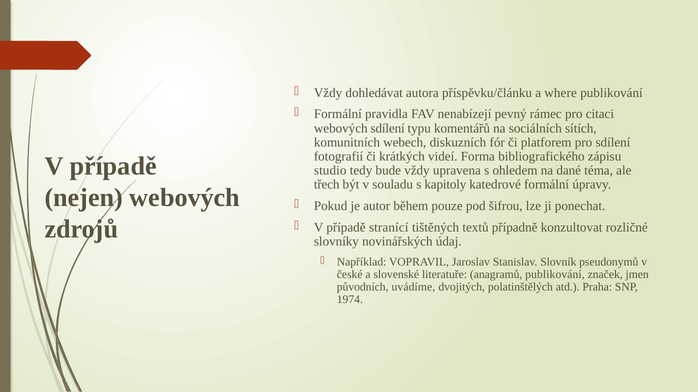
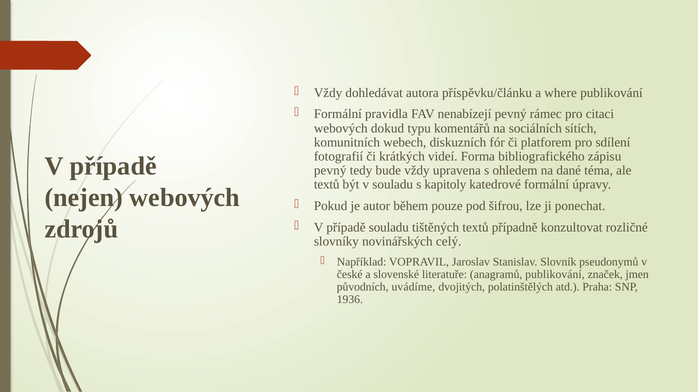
webových sdílení: sdílení -> dokud (388, 128)
studio: studio -> pevný (330, 171)
třech: třech -> textů (327, 185)
případě stranící: stranící -> souladu (389, 228)
údaj: údaj -> celý (449, 242)
1974: 1974 -> 1936 (350, 300)
